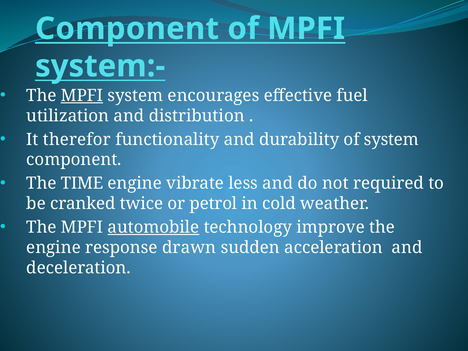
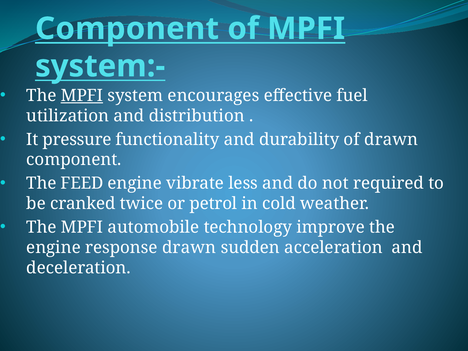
therefor: therefor -> pressure (77, 139)
of system: system -> drawn (391, 139)
TIME: TIME -> FEED (82, 183)
automobile underline: present -> none (153, 227)
